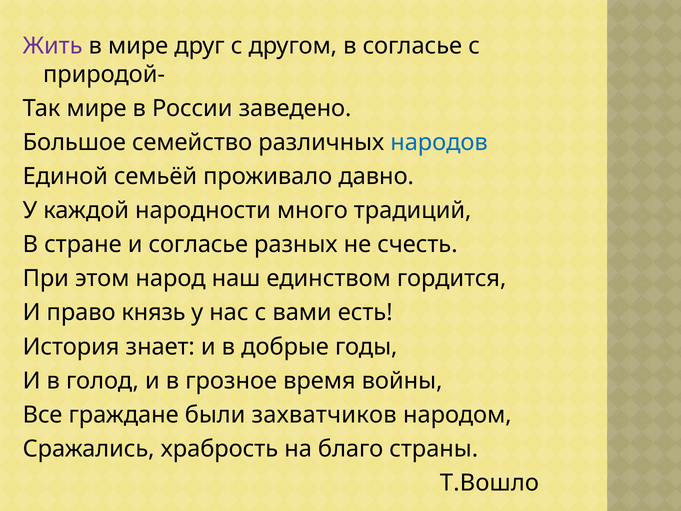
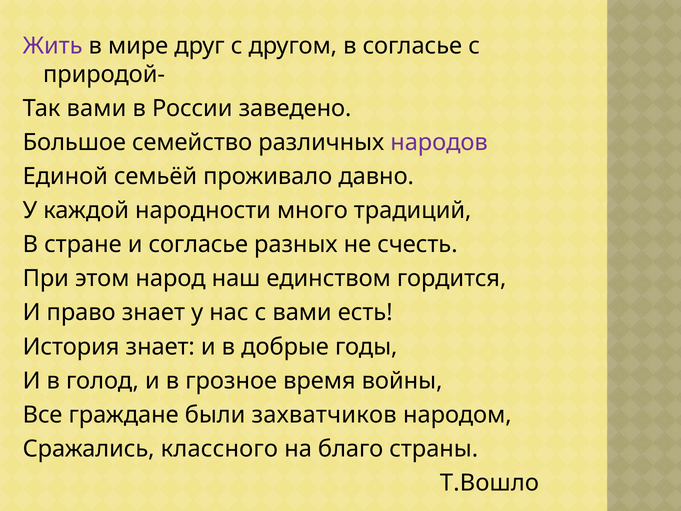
Так мире: мире -> вами (96, 108)
народов colour: blue -> purple (439, 142)
право князь: князь -> знает (153, 313)
храбрость: храбрость -> классного (219, 449)
